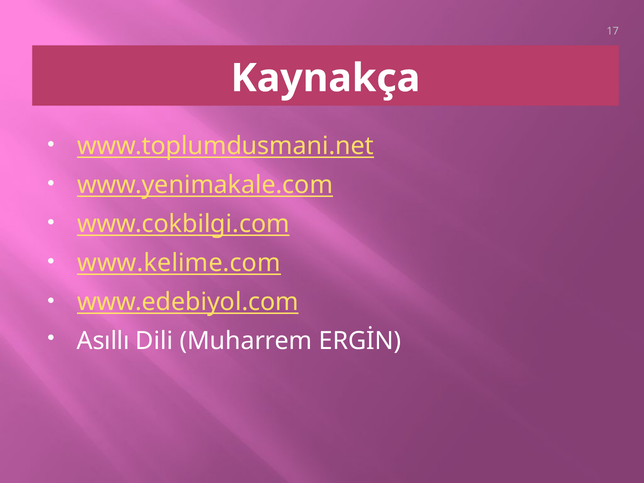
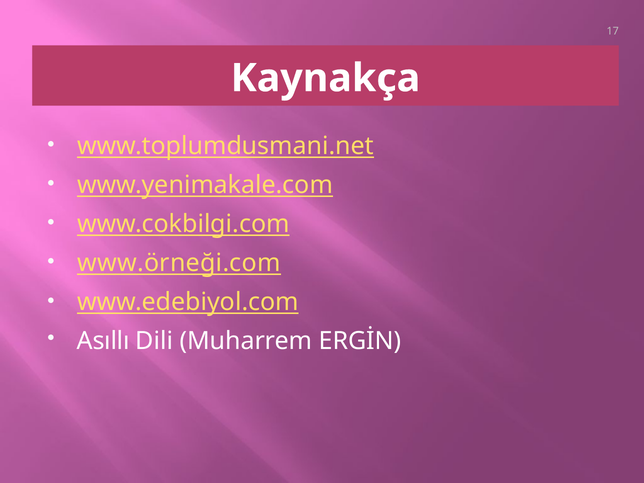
www.kelime.com: www.kelime.com -> www.örneği.com (179, 263)
